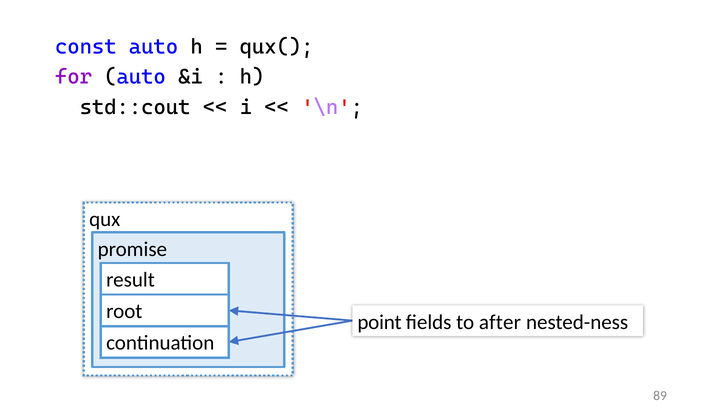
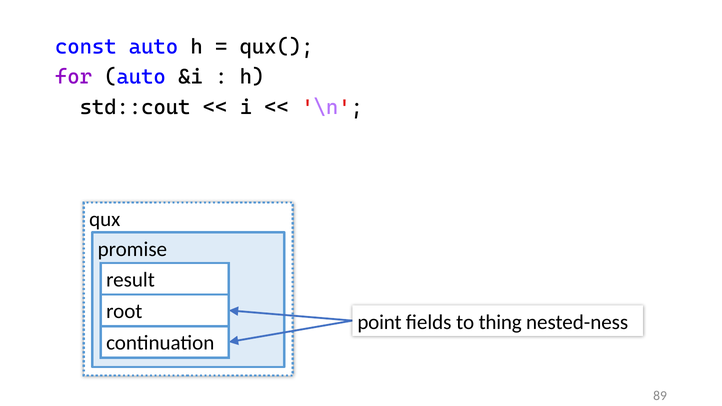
after: after -> thing (500, 322)
